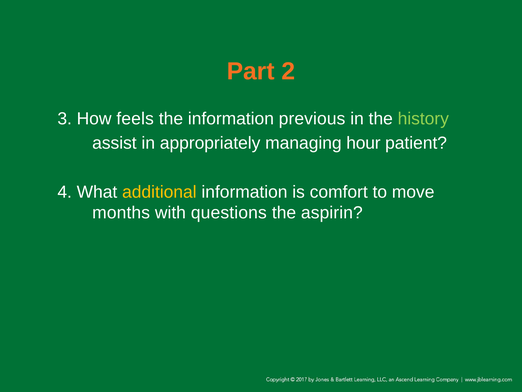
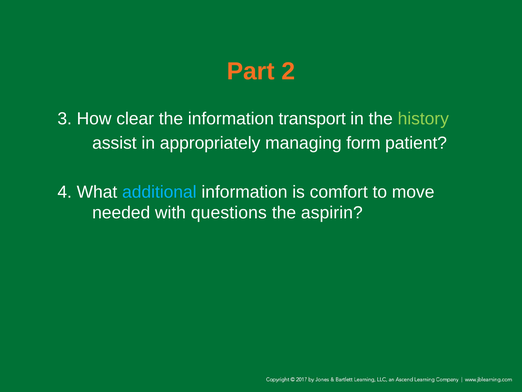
feels: feels -> clear (135, 119)
previous: previous -> transport (312, 119)
hour: hour -> form (363, 143)
additional colour: yellow -> light blue (159, 192)
months: months -> needed (121, 213)
